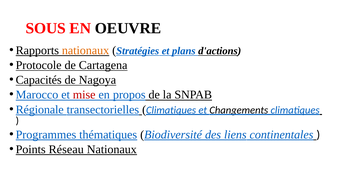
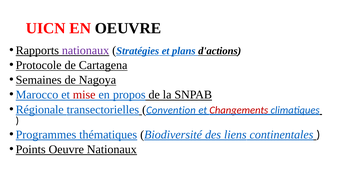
SOUS: SOUS -> UICN (46, 28)
nationaux colour: orange -> purple (86, 51)
Capacités: Capacités -> Semaines (39, 80)
Climatiques: Climatiques -> Convention (171, 110)
Changements colour: black -> red (239, 110)
Points Réseau: Réseau -> Oeuvre (66, 150)
